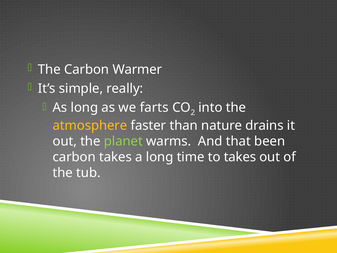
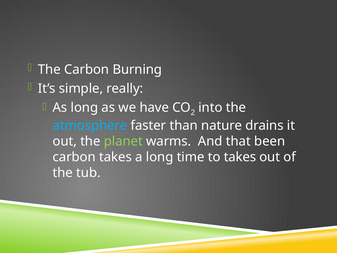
Warmer: Warmer -> Burning (137, 69)
farts: farts -> have (154, 107)
atmosphere colour: yellow -> light blue (90, 125)
